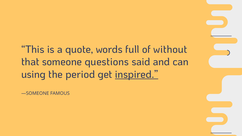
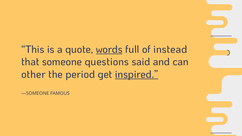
words underline: none -> present (109, 49)
without: without -> instead (170, 49)
using: using -> other (33, 74)
